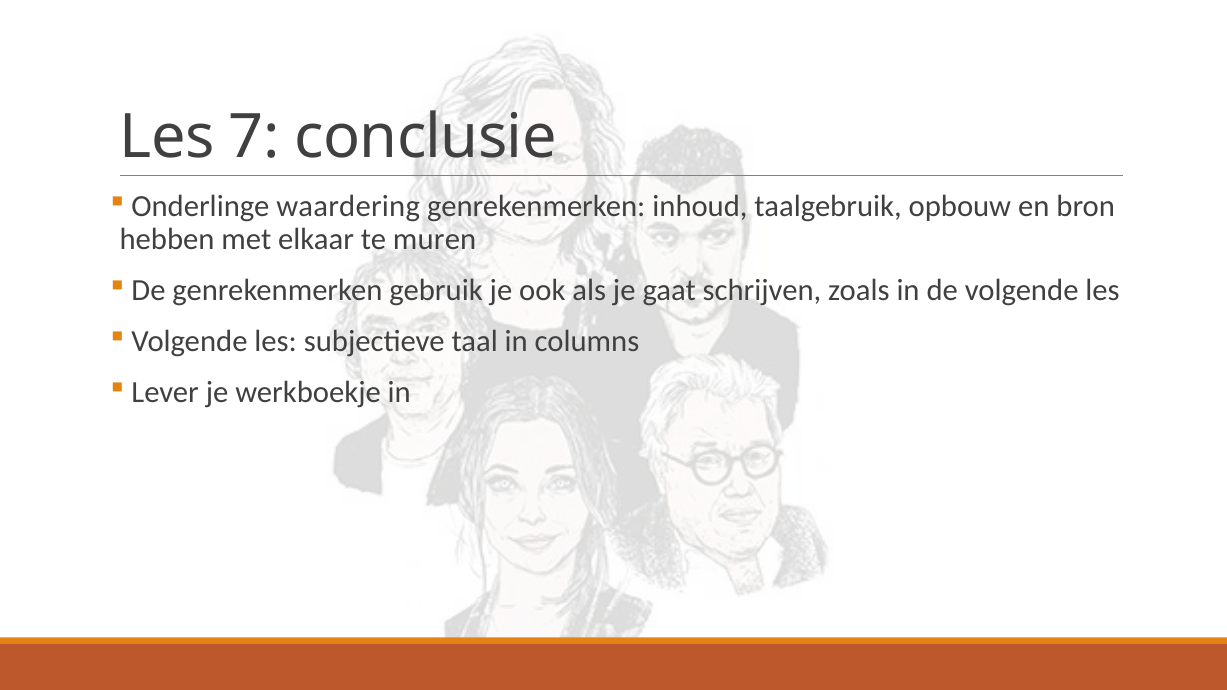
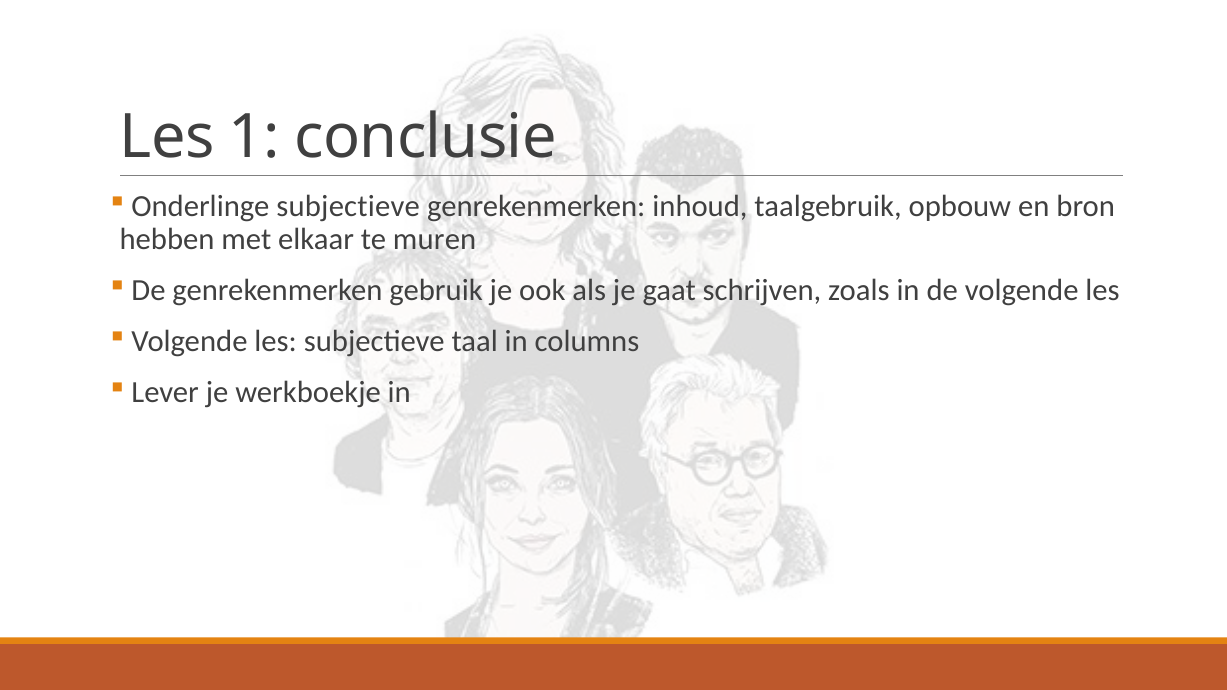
7: 7 -> 1 (255, 137)
Onderlinge waardering: waardering -> subjectieve (348, 207)
